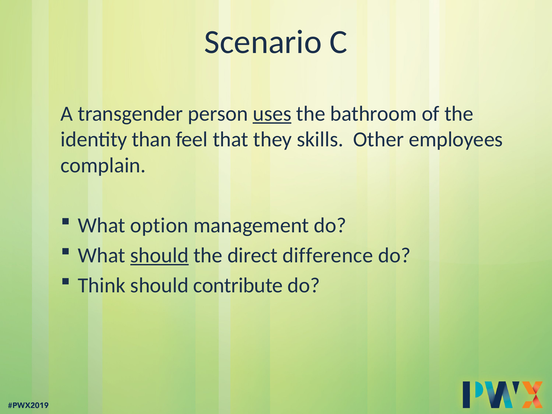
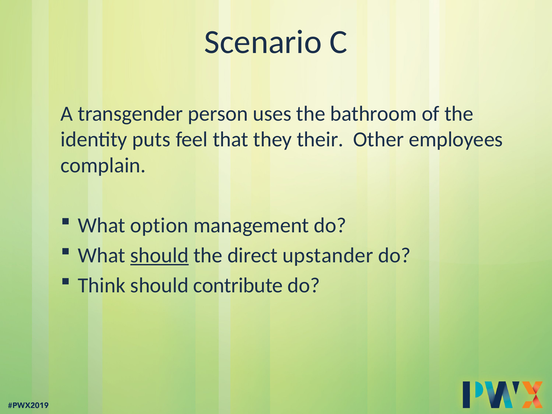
uses underline: present -> none (272, 114)
than: than -> puts (151, 139)
skills: skills -> their (320, 139)
difference: difference -> upstander (328, 255)
